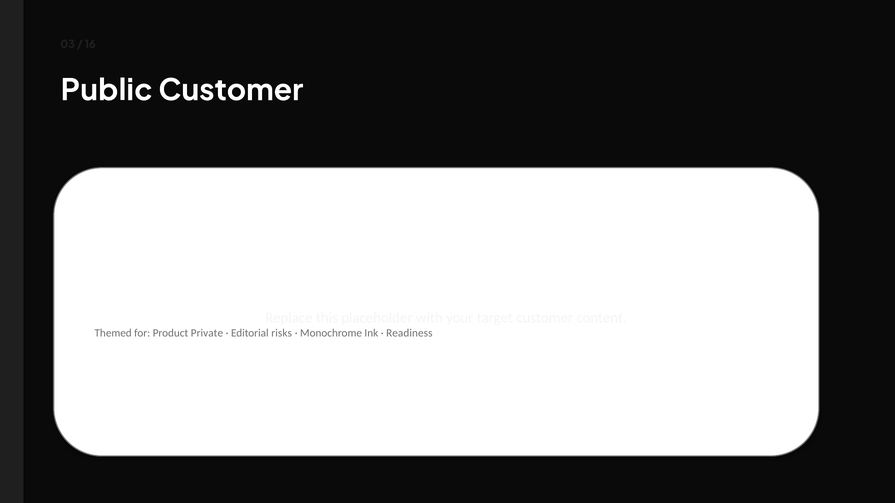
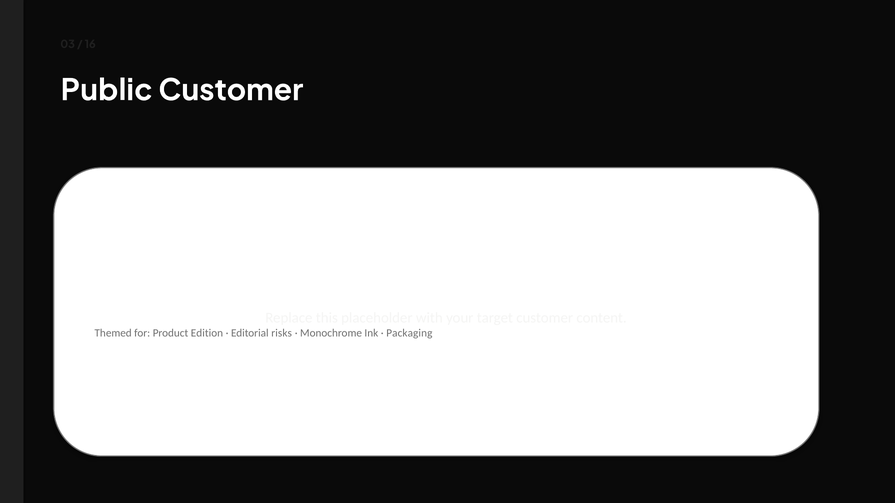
Private: Private -> Edition (207, 334)
Readiness: Readiness -> Packaging (409, 334)
